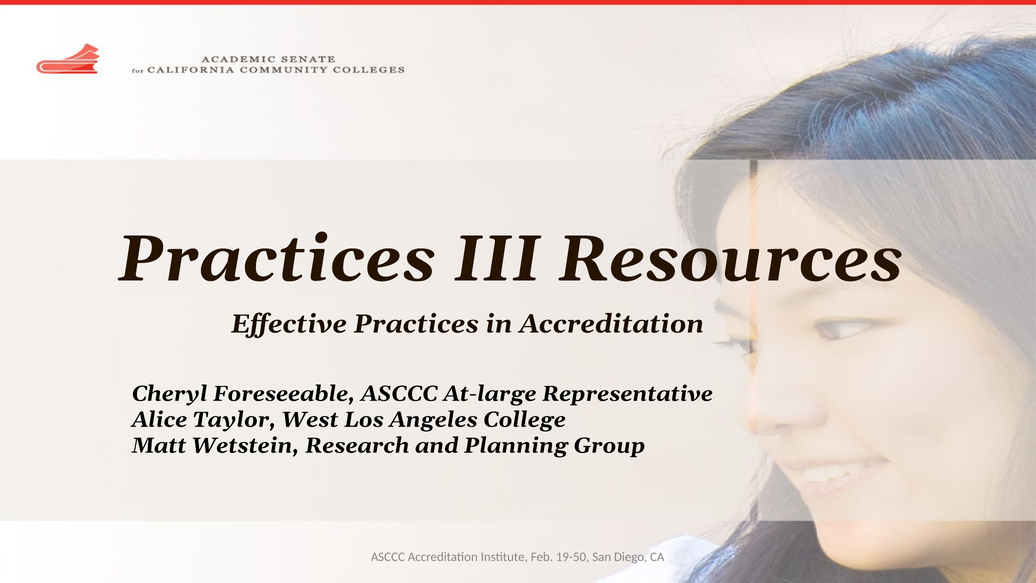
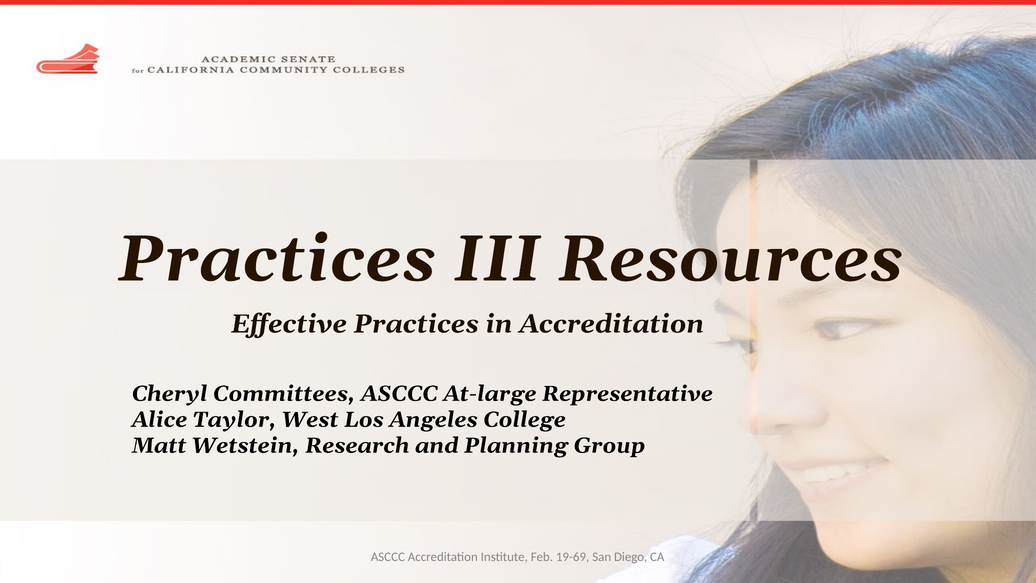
Foreseeable: Foreseeable -> Committees (284, 394)
19-50: 19-50 -> 19-69 (573, 557)
